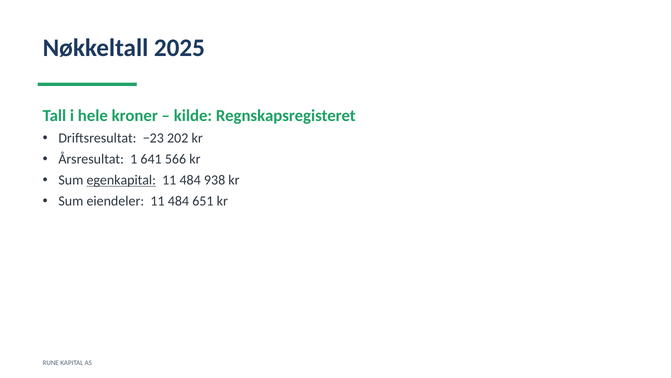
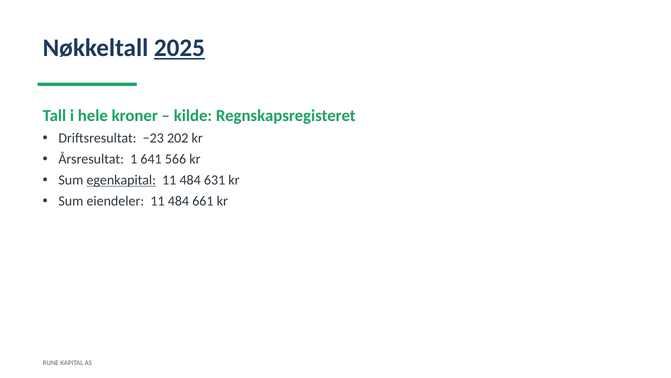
2025 underline: none -> present (179, 48)
938: 938 -> 631 (215, 180)
651: 651 -> 661 (203, 201)
